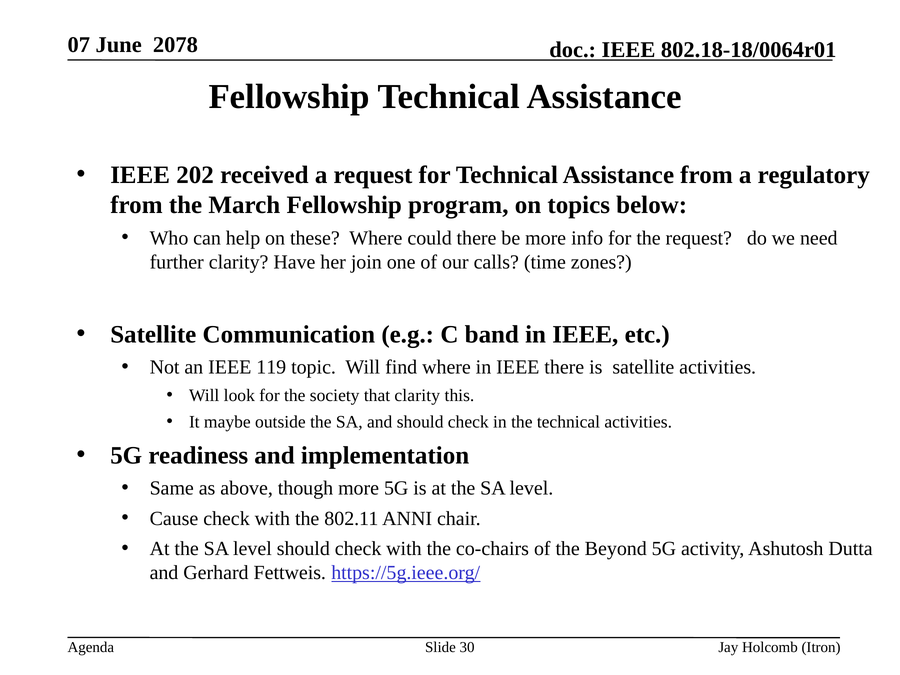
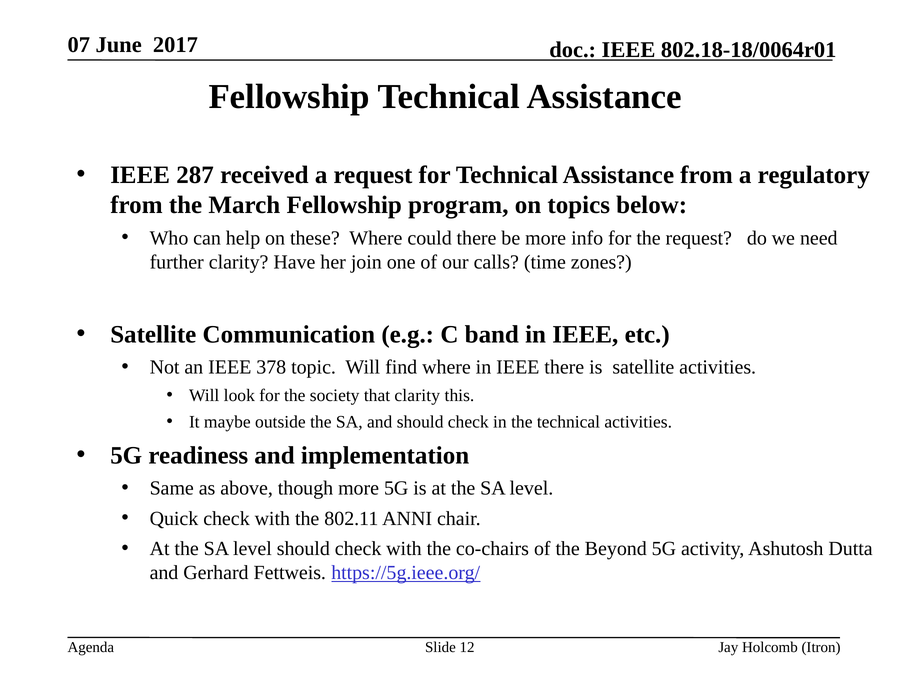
2078: 2078 -> 2017 (175, 45)
202: 202 -> 287 (195, 175)
119: 119 -> 378 (271, 367)
Cause: Cause -> Quick (174, 519)
30: 30 -> 12 (467, 647)
